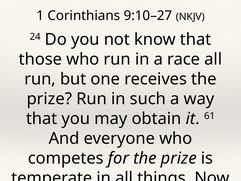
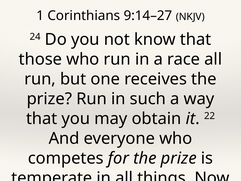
9:10–27: 9:10–27 -> 9:14–27 (148, 16)
61: 61 -> 22 (210, 116)
